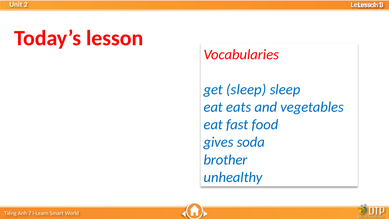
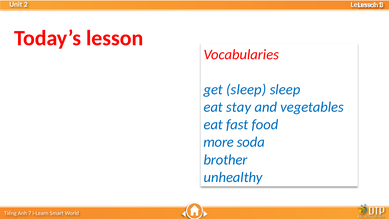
eats: eats -> stay (239, 107)
gives: gives -> more (219, 142)
